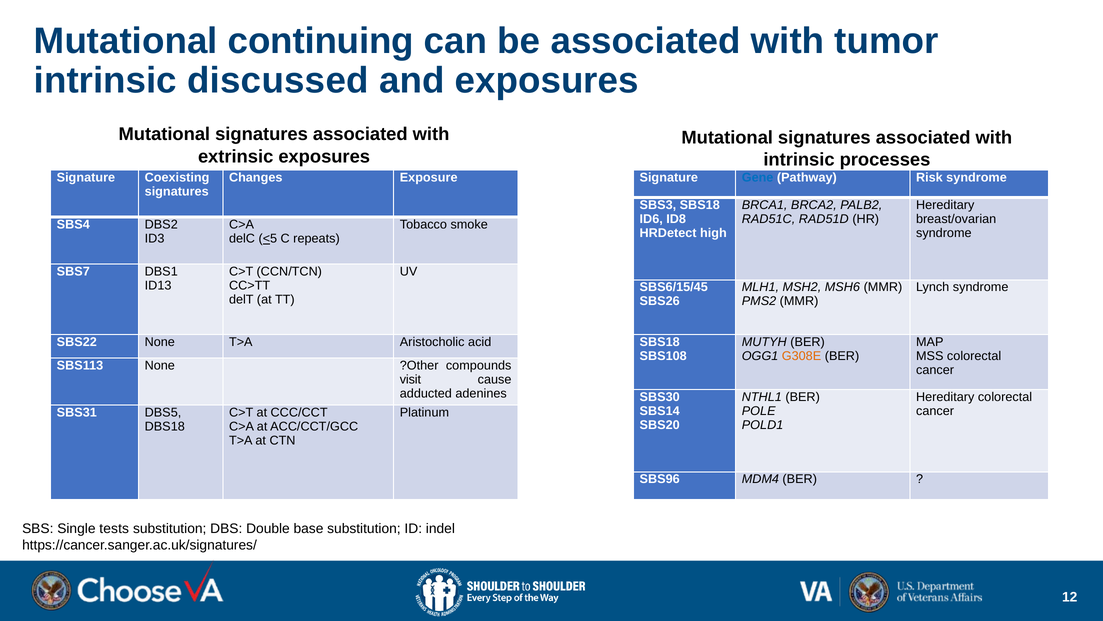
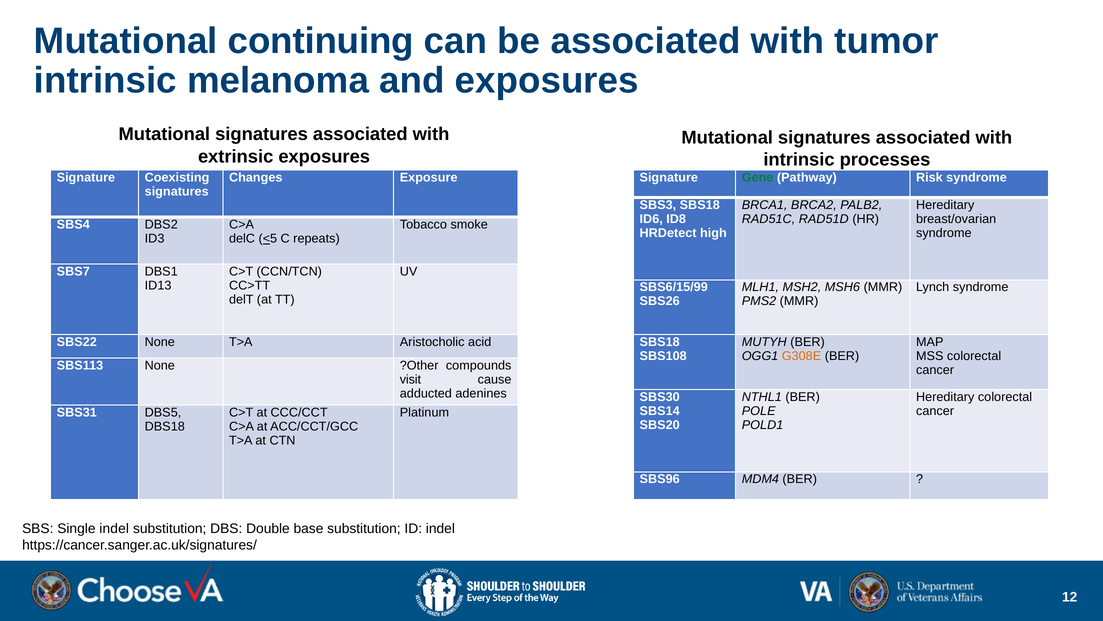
discussed: discussed -> melanoma (278, 81)
Gene colour: blue -> green (758, 177)
SBS6/15/45: SBS6/15/45 -> SBS6/15/99 (674, 287)
Single tests: tests -> indel (114, 528)
